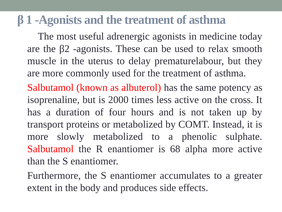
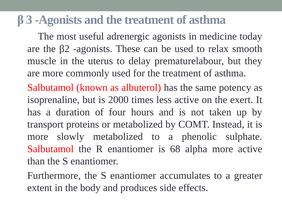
1: 1 -> 3 (29, 20)
cross: cross -> exert (242, 100)
